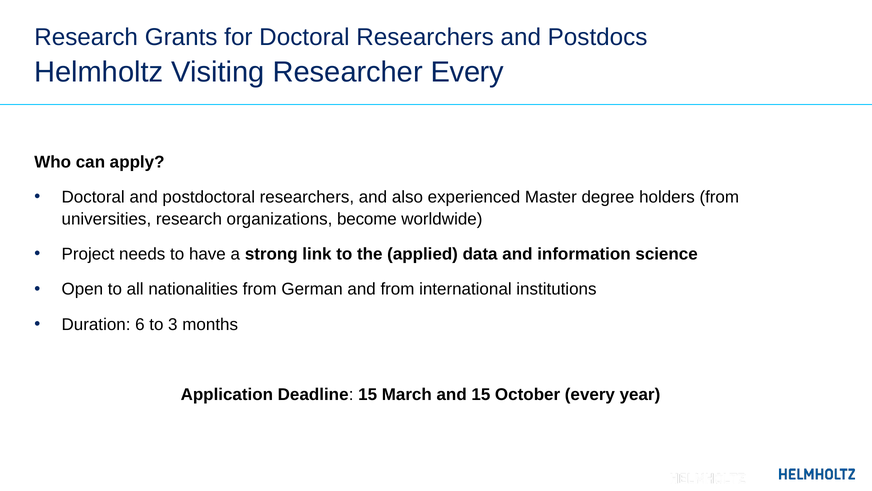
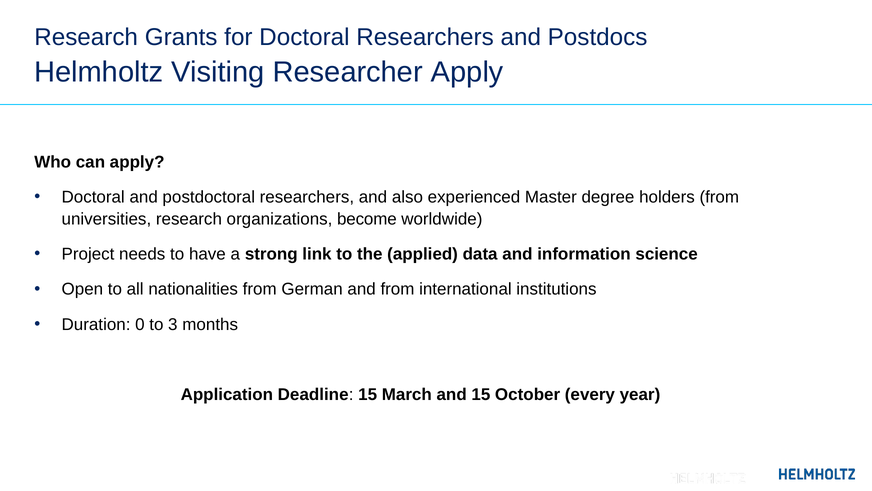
Researcher Every: Every -> Apply (467, 72)
6: 6 -> 0 (140, 324)
